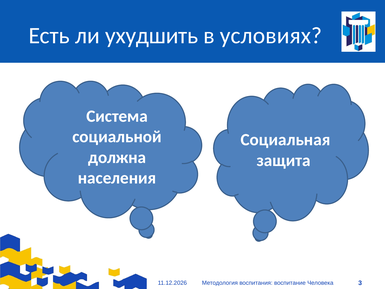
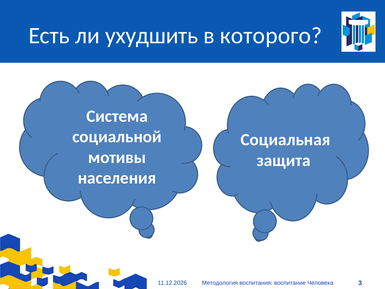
условиях: условиях -> которого (271, 36)
должна: должна -> мотивы (117, 157)
